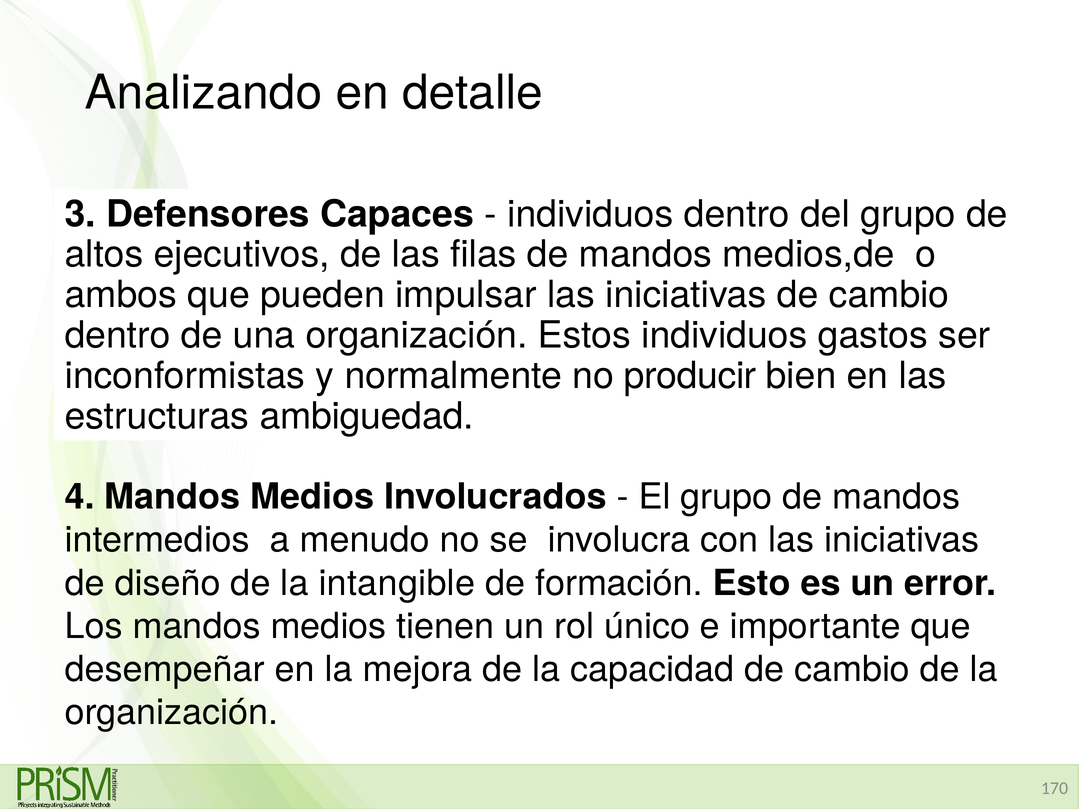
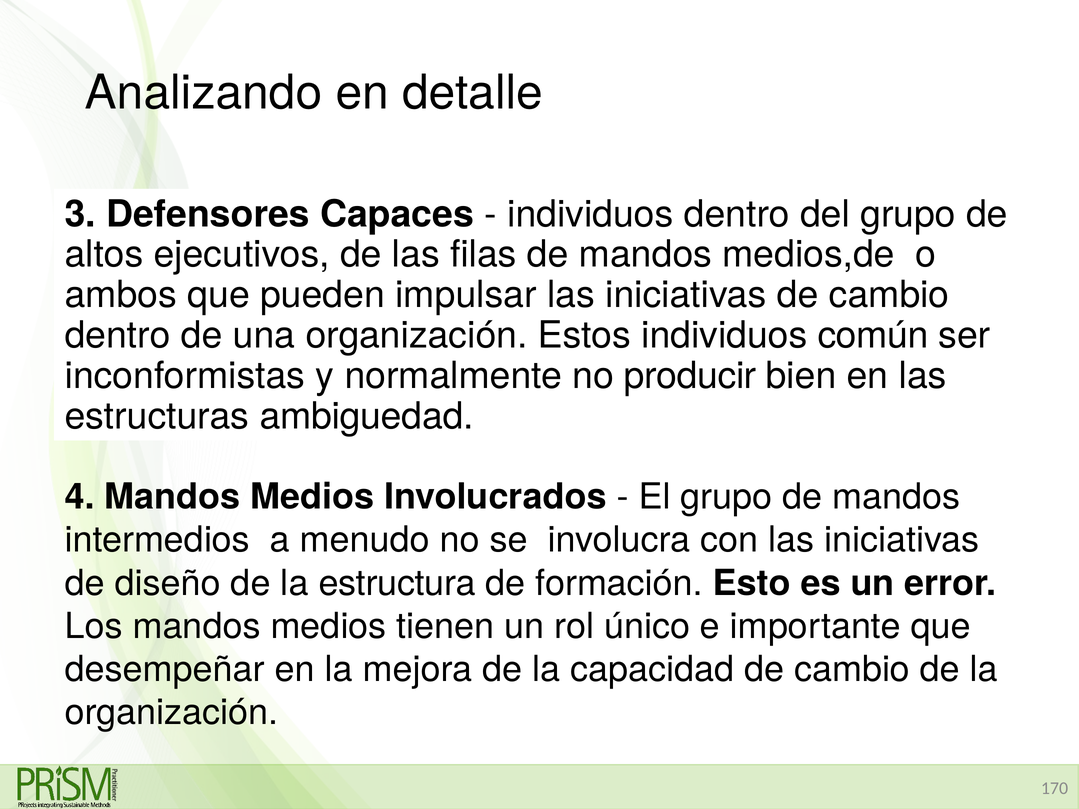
gastos: gastos -> común (873, 336)
intangible: intangible -> estructura (397, 583)
